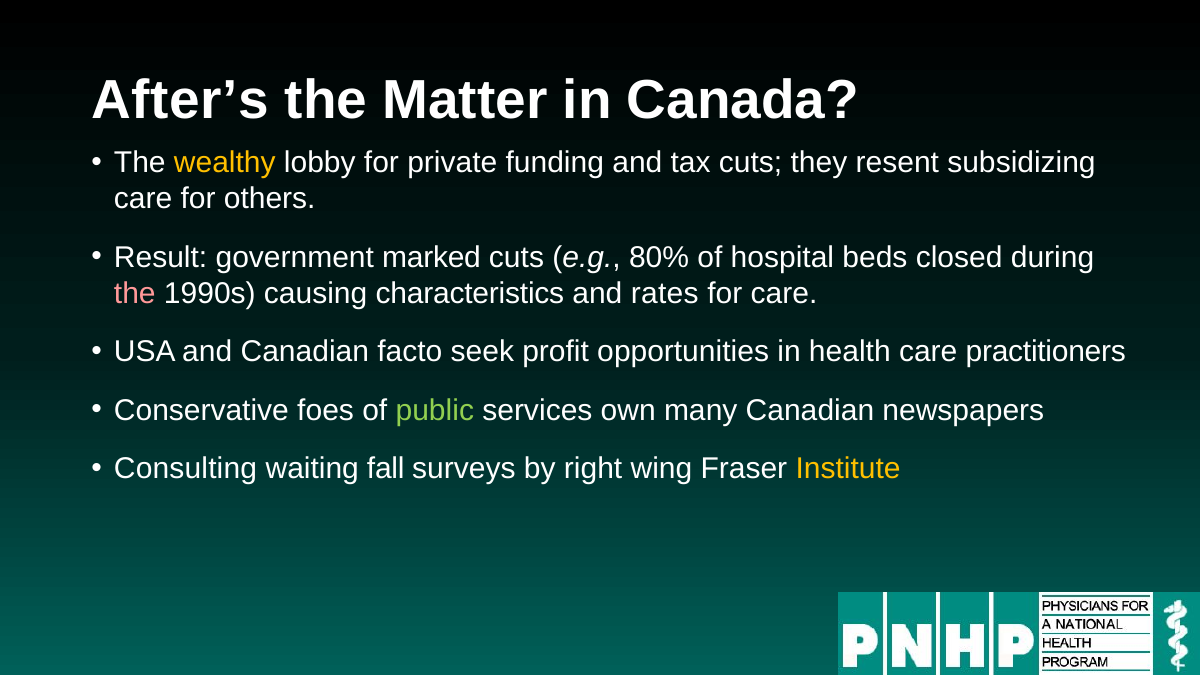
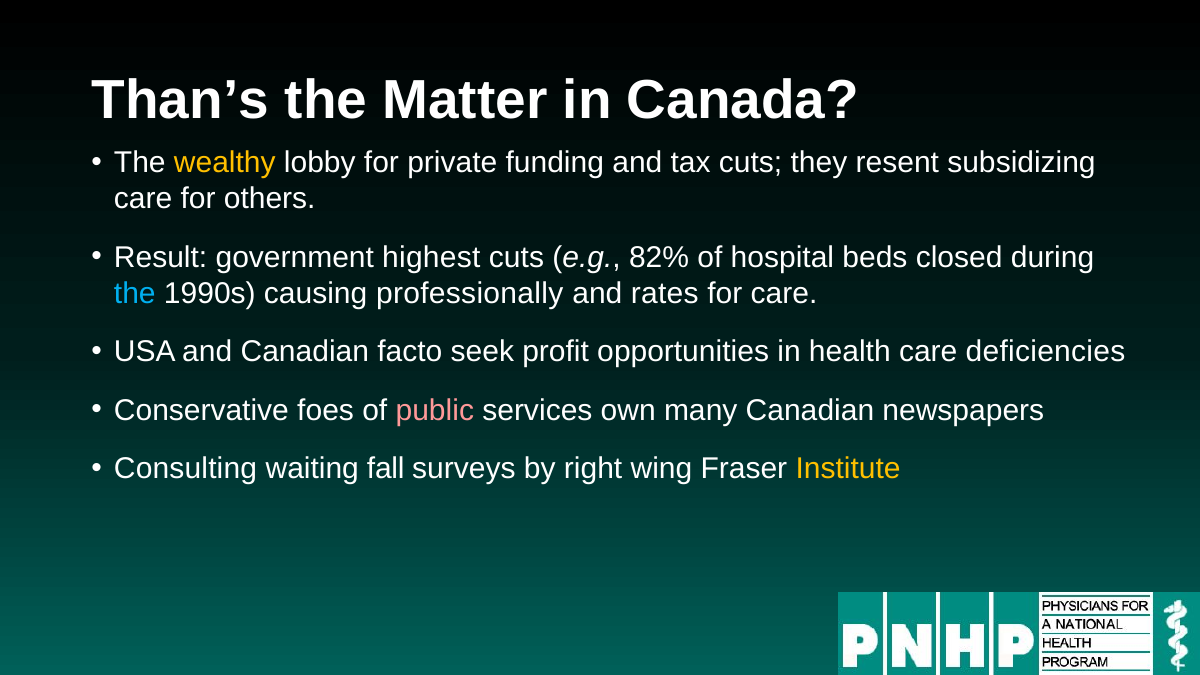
After’s: After’s -> Than’s (180, 101)
marked: marked -> highest (431, 257)
80%: 80% -> 82% (659, 257)
the colour: pink -> light blue (135, 293)
characteristics: characteristics -> professionally (470, 293)
practitioners: practitioners -> deficiencies (1045, 352)
public colour: light green -> pink (435, 410)
